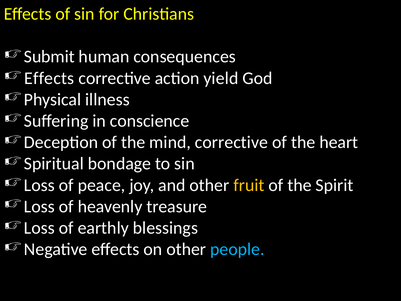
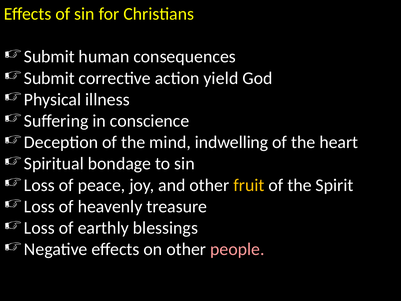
Effects: Effects -> Submit (49, 78)
mind corrective: corrective -> indwelling (232, 142)
people colour: light blue -> pink (237, 249)
